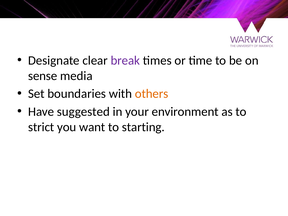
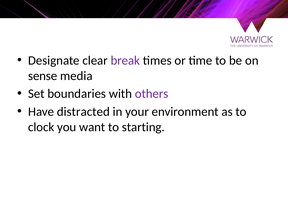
others colour: orange -> purple (152, 94)
suggested: suggested -> distracted (83, 112)
strict: strict -> clock (41, 127)
